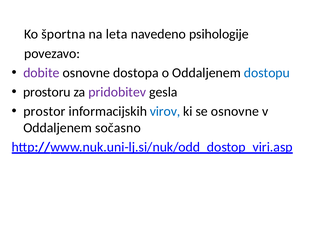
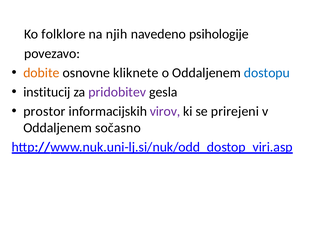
športna: športna -> folklore (63, 34)
leta: leta -> njih (117, 34)
dobite colour: purple -> orange (41, 73)
dostopa: dostopa -> kliknete (136, 73)
prostoru: prostoru -> institucij (47, 92)
virov colour: blue -> purple (165, 112)
se osnovne: osnovne -> prirejeni (235, 112)
